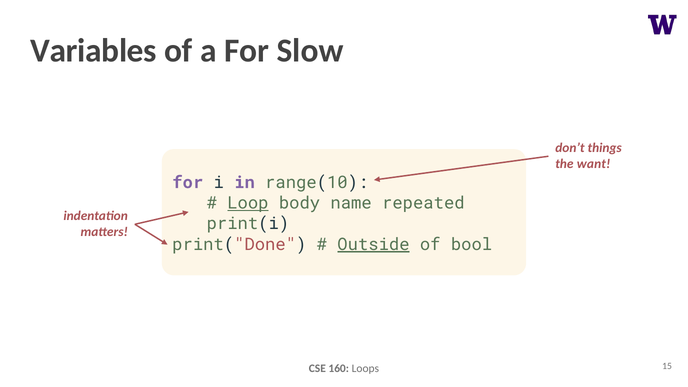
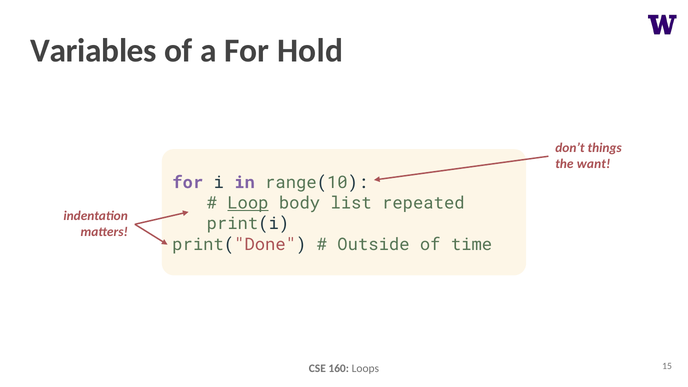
Slow: Slow -> Hold (310, 51)
name: name -> list (351, 203)
Outside underline: present -> none (373, 244)
bool: bool -> time (472, 244)
